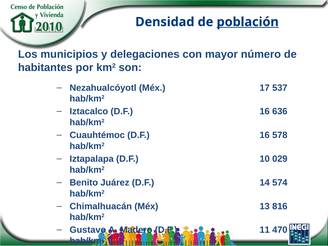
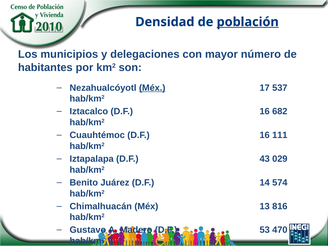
Méx underline: none -> present (152, 88)
636: 636 -> 682 (280, 111)
578: 578 -> 111 (280, 135)
D.F 10: 10 -> 43 (265, 159)
Madero D.F 11: 11 -> 53 (265, 230)
